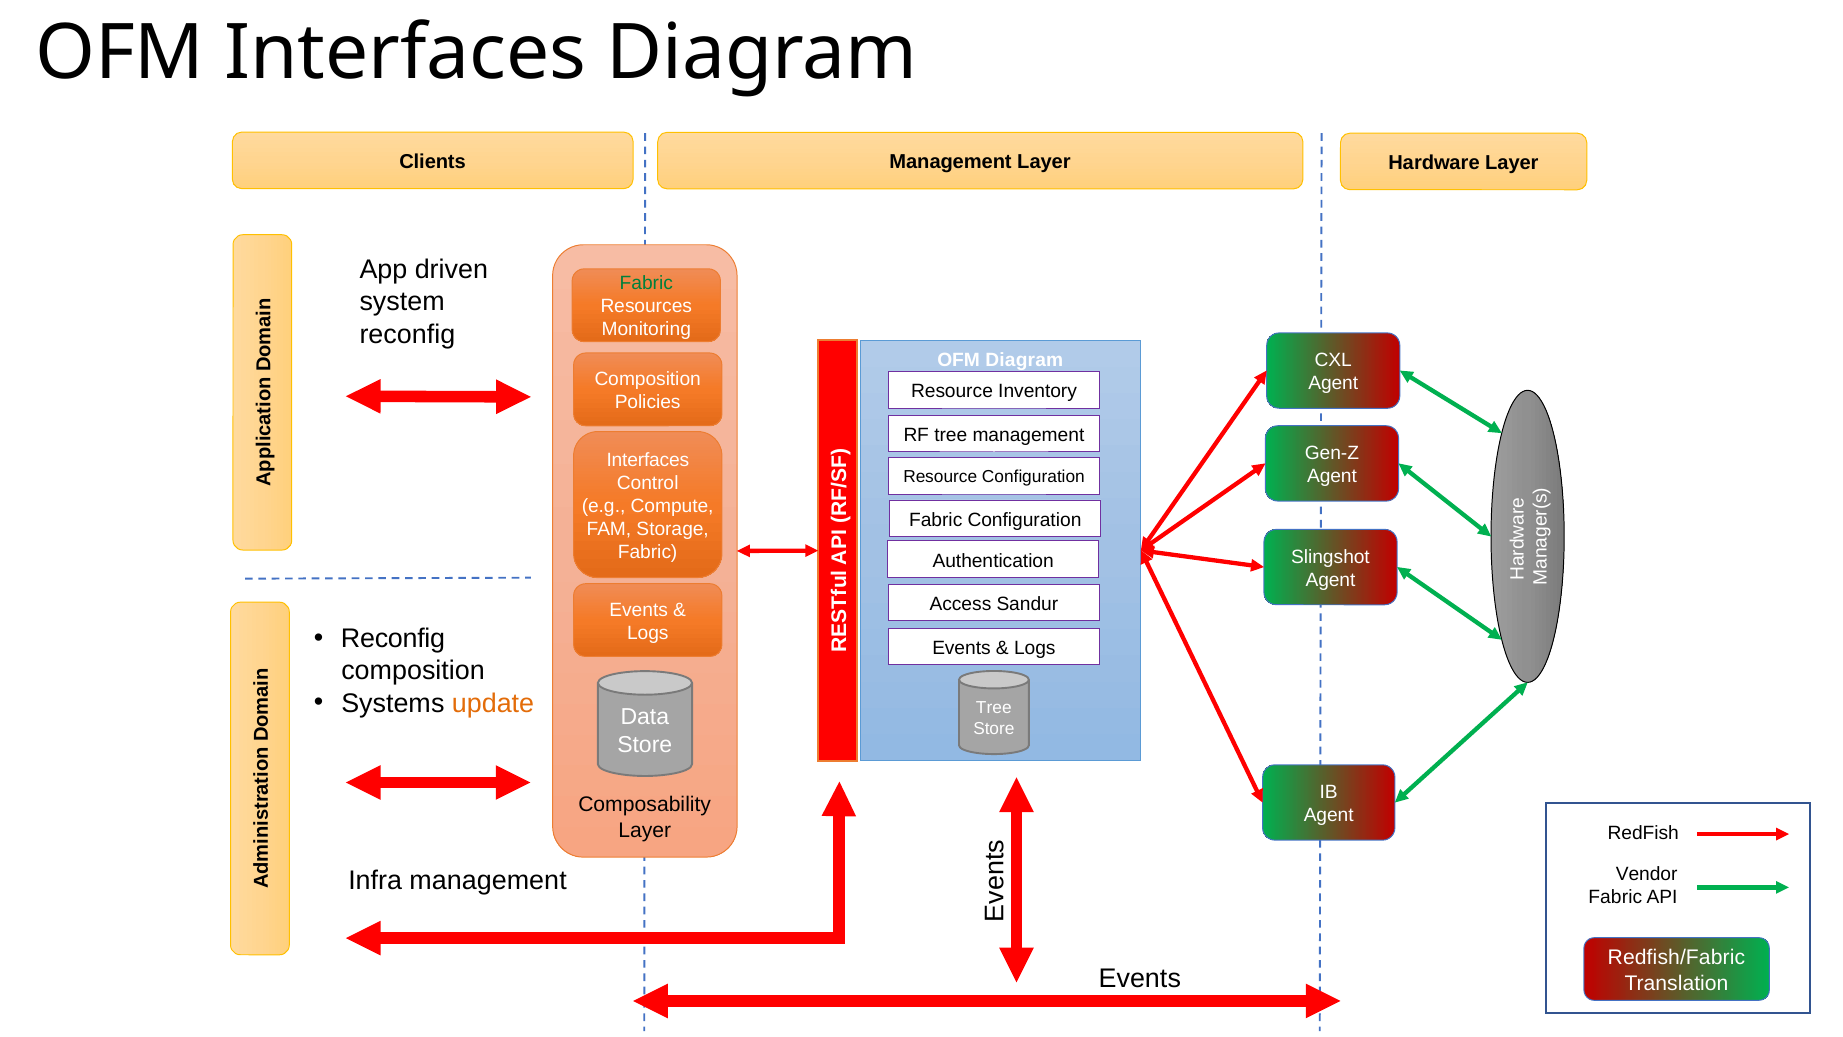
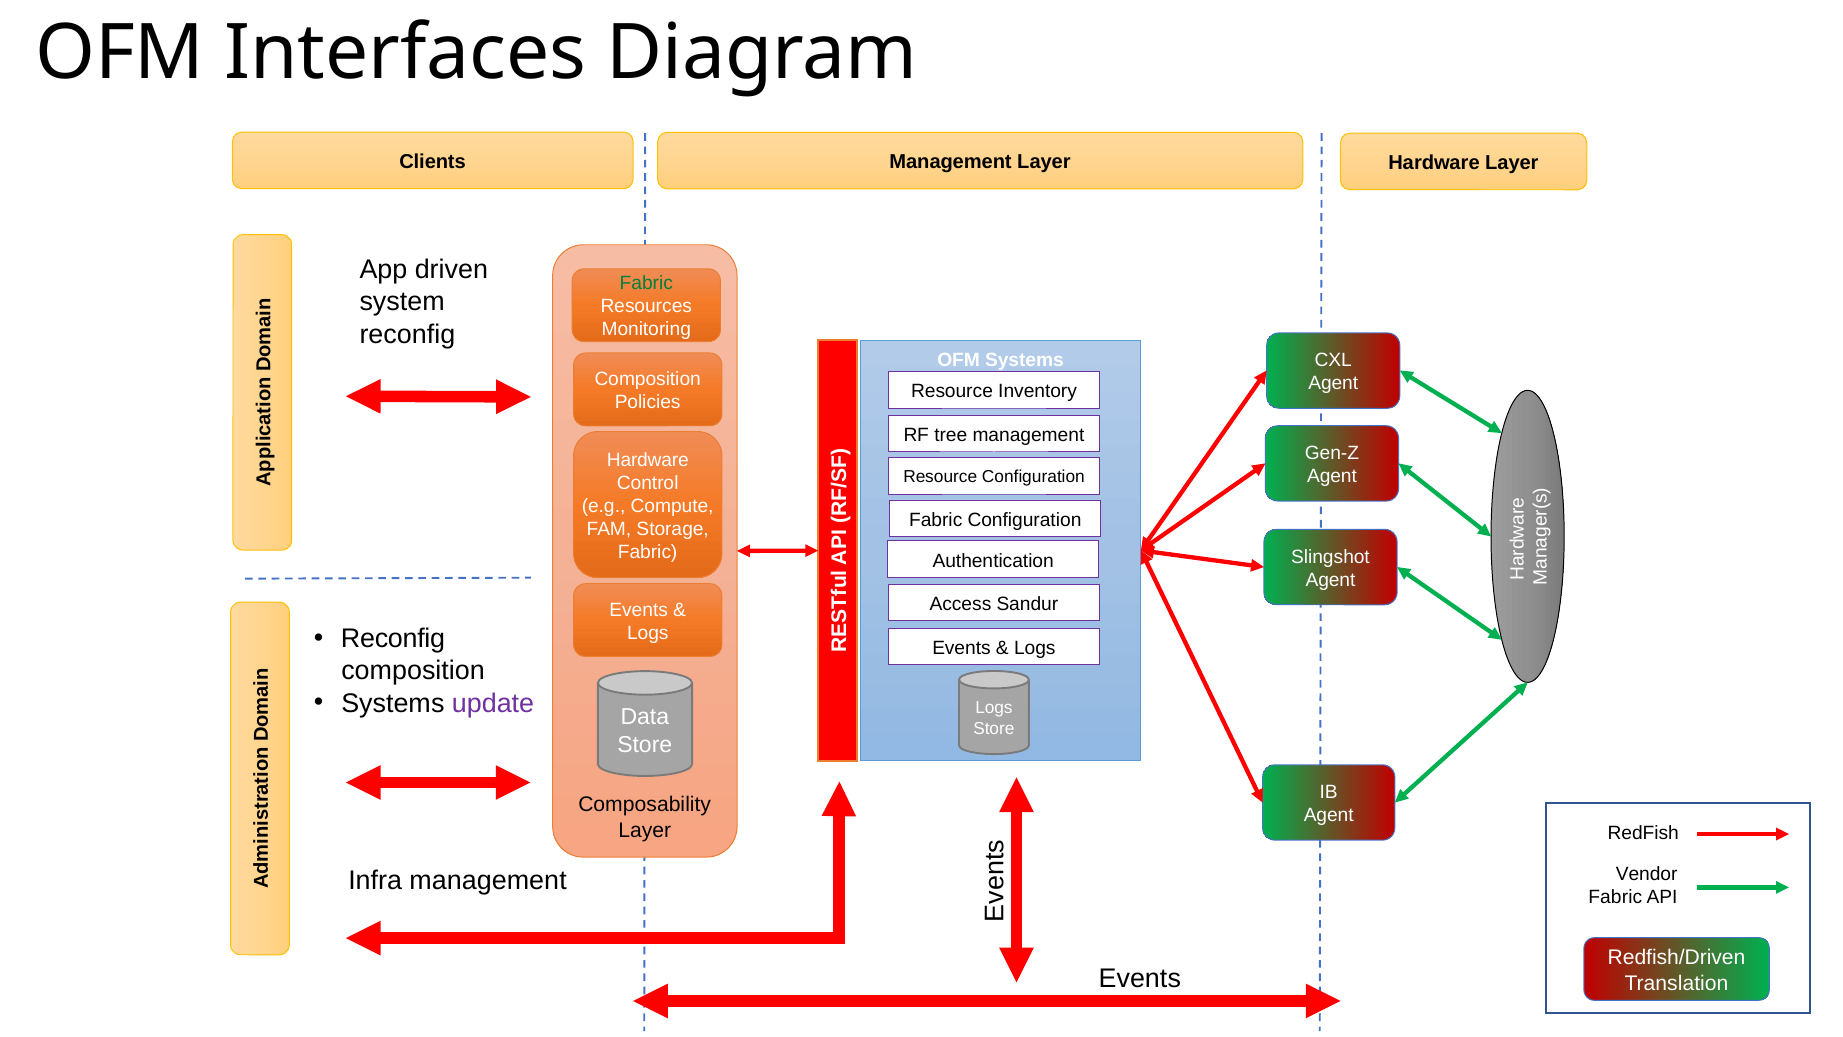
OFM Diagram: Diagram -> Systems (1024, 360)
Interfaces: Interfaces -> Hardware (648, 460)
update colour: orange -> purple (493, 703)
Tree: Tree -> Logs (994, 707)
Redfish/Fabric: Redfish/Fabric -> Redfish/Driven (1677, 957)
